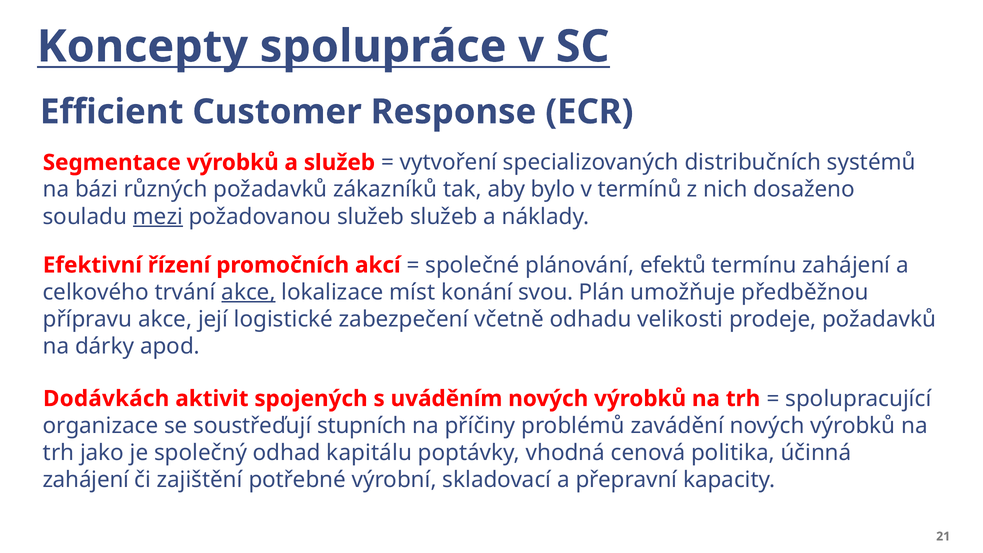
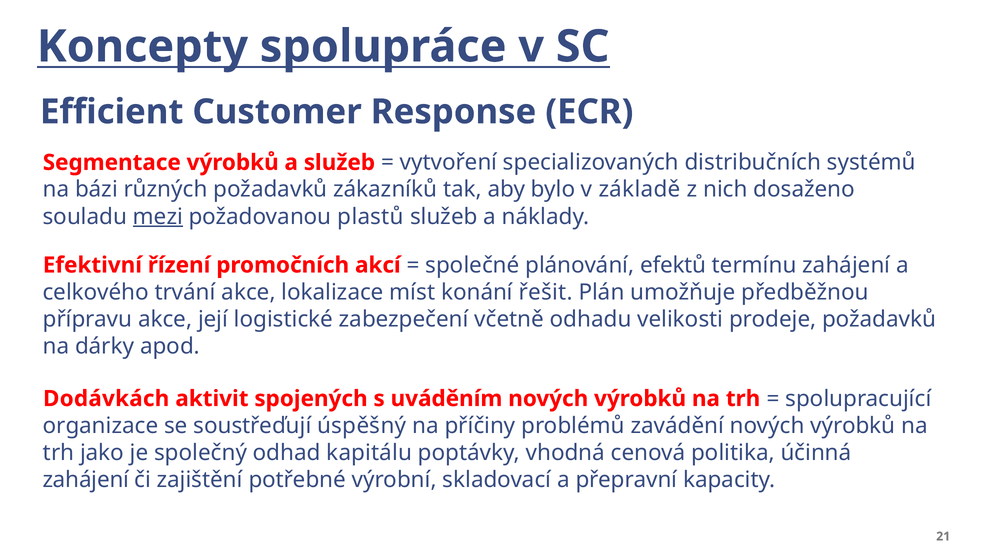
termínů: termínů -> základě (639, 190)
požadovanou služeb: služeb -> plastů (371, 217)
akce underline: present -> none (249, 292)
svou: svou -> řešit (546, 292)
stupních: stupních -> úspěšný (362, 426)
